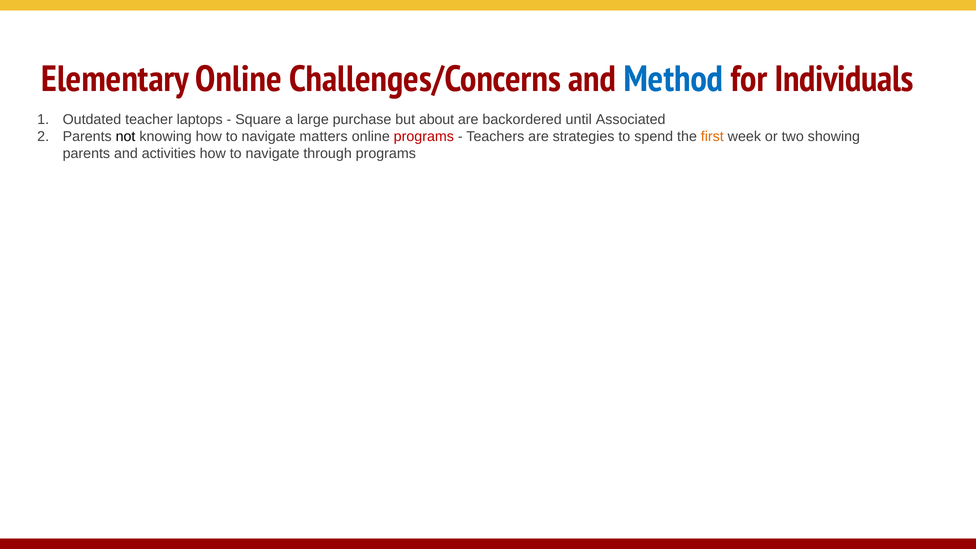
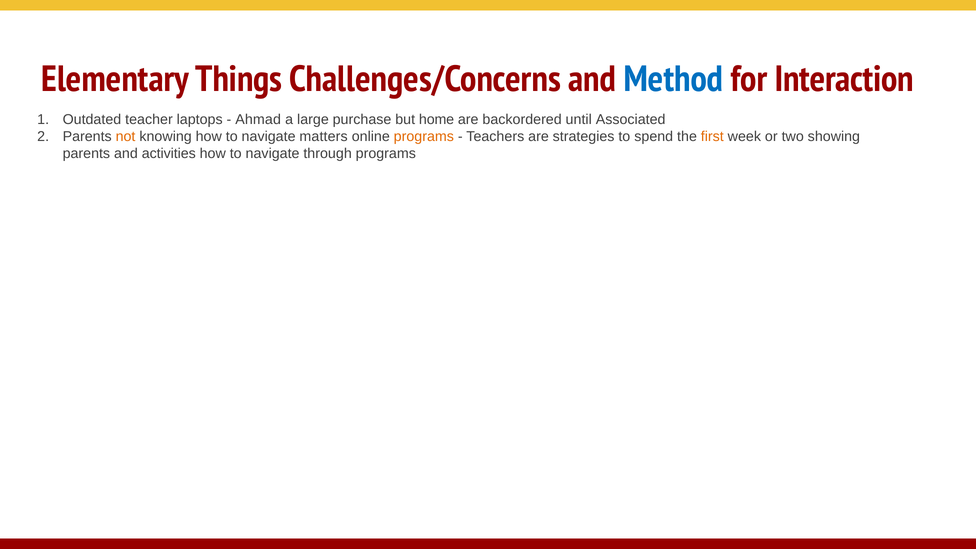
Elementary Online: Online -> Things (239, 79)
Individuals: Individuals -> Interaction (844, 79)
Square: Square -> Ahmad (258, 120)
about: about -> home (437, 120)
not colour: black -> orange (126, 137)
programs colour: red -> orange (424, 137)
